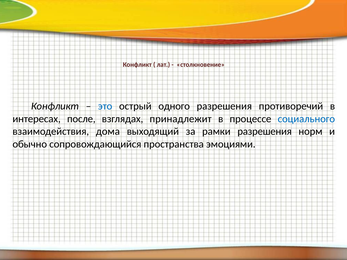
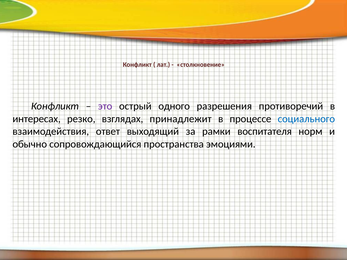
это colour: blue -> purple (105, 106)
после: после -> резко (81, 119)
дома: дома -> ответ (108, 132)
рамки разрешения: разрешения -> воспитателя (265, 132)
